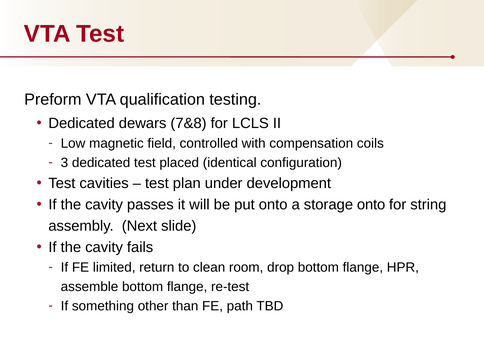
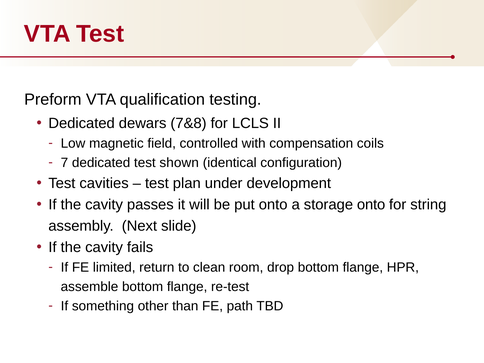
3: 3 -> 7 (64, 163)
placed: placed -> shown (179, 163)
